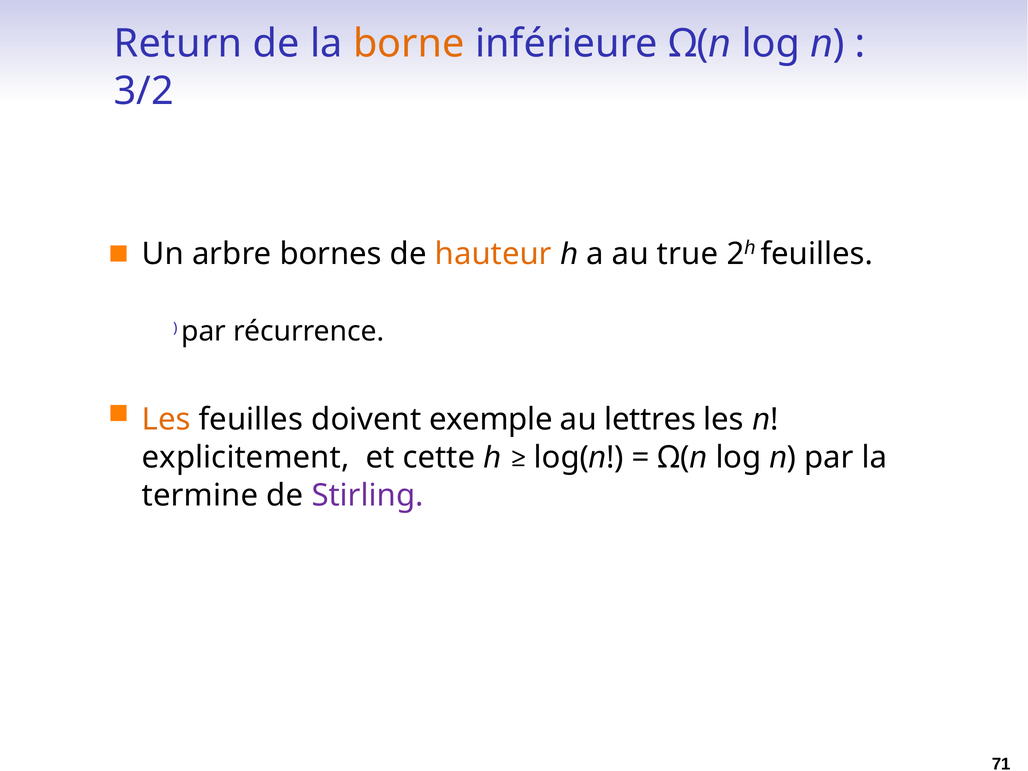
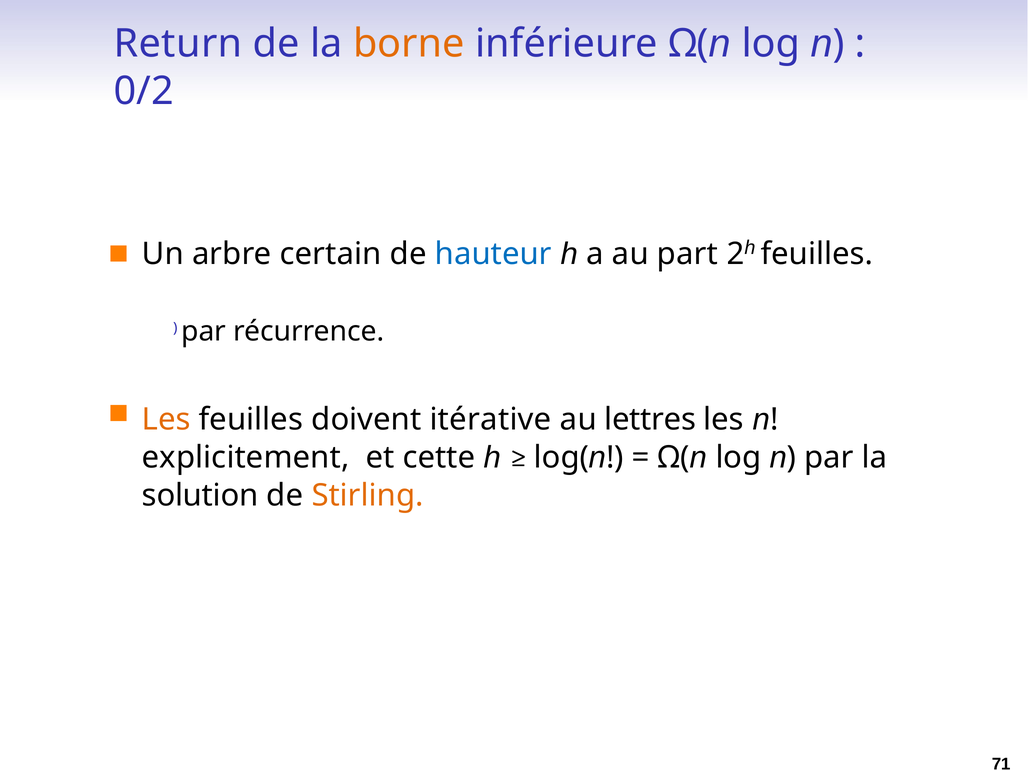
3/2: 3/2 -> 0/2 (144, 91)
bornes: bornes -> certain (331, 254)
hauteur colour: orange -> blue (493, 254)
true: true -> part (687, 254)
exemple: exemple -> itérative (491, 420)
termine: termine -> solution (200, 496)
Stirling colour: purple -> orange (368, 496)
